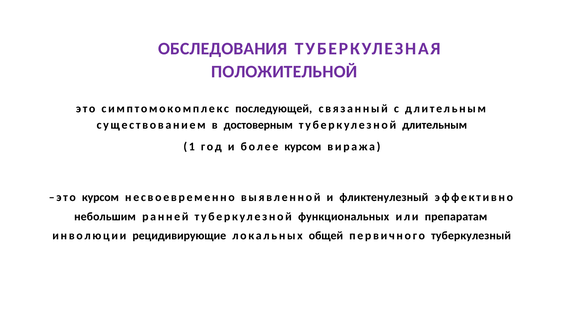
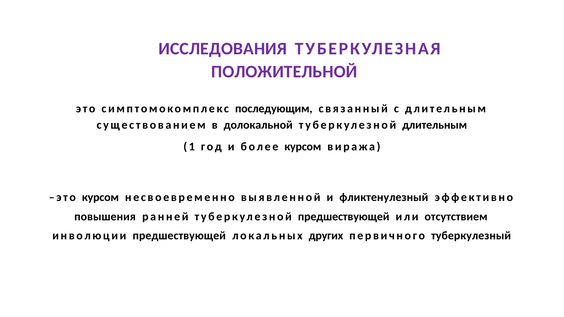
ОБСЛЕДОВАНИЯ: ОБСЛЕДОВАНИЯ -> ИССЛЕДОВАНИЯ (223, 49)
последующей: последующей -> последующим (274, 109)
достоверным: достоверным -> долокальной (258, 125)
небольшим: небольшим -> повышения (105, 217)
туберкулезной функциональных: функциональных -> предшествующей (344, 217)
препаратам: препаратам -> отсутствием (456, 217)
инволюции рецидивирующие: рецидивирующие -> предшествующей (179, 236)
общей: общей -> других (326, 236)
